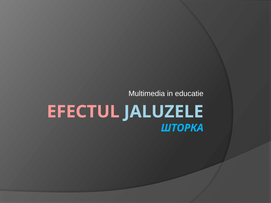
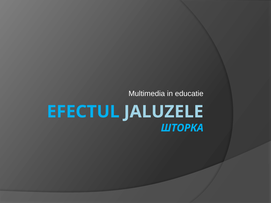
EFECTUL colour: pink -> light blue (83, 112)
